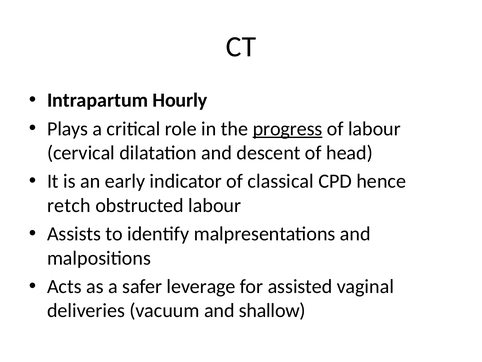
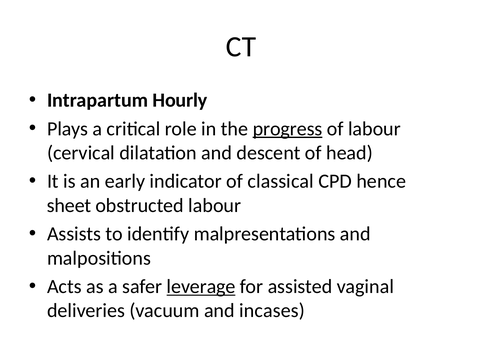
retch: retch -> sheet (69, 205)
leverage underline: none -> present (201, 286)
shallow: shallow -> incases (272, 310)
